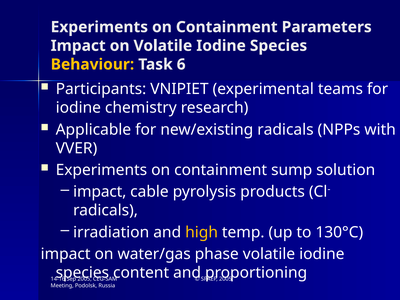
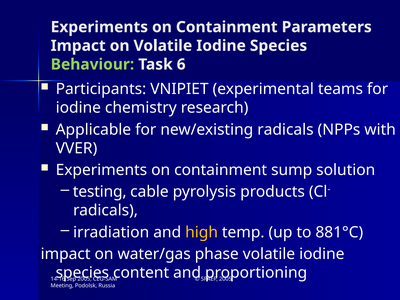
Behaviour colour: yellow -> light green (92, 64)
impact: impact -> testing (100, 192)
130°C: 130°C -> 881°C (339, 232)
